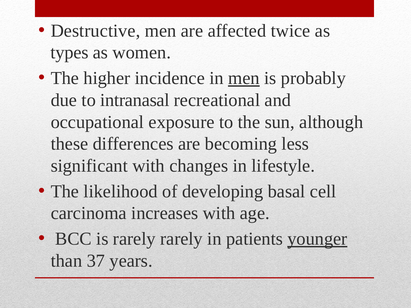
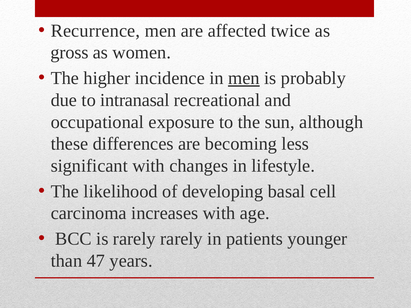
Destructive: Destructive -> Recurrence (95, 31)
types: types -> gross (70, 53)
younger underline: present -> none (317, 239)
37: 37 -> 47 (96, 261)
